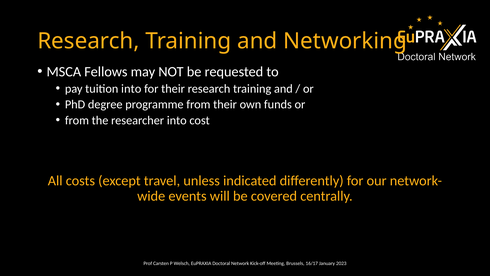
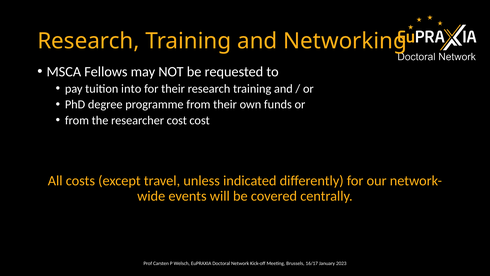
researcher into: into -> cost (177, 120)
